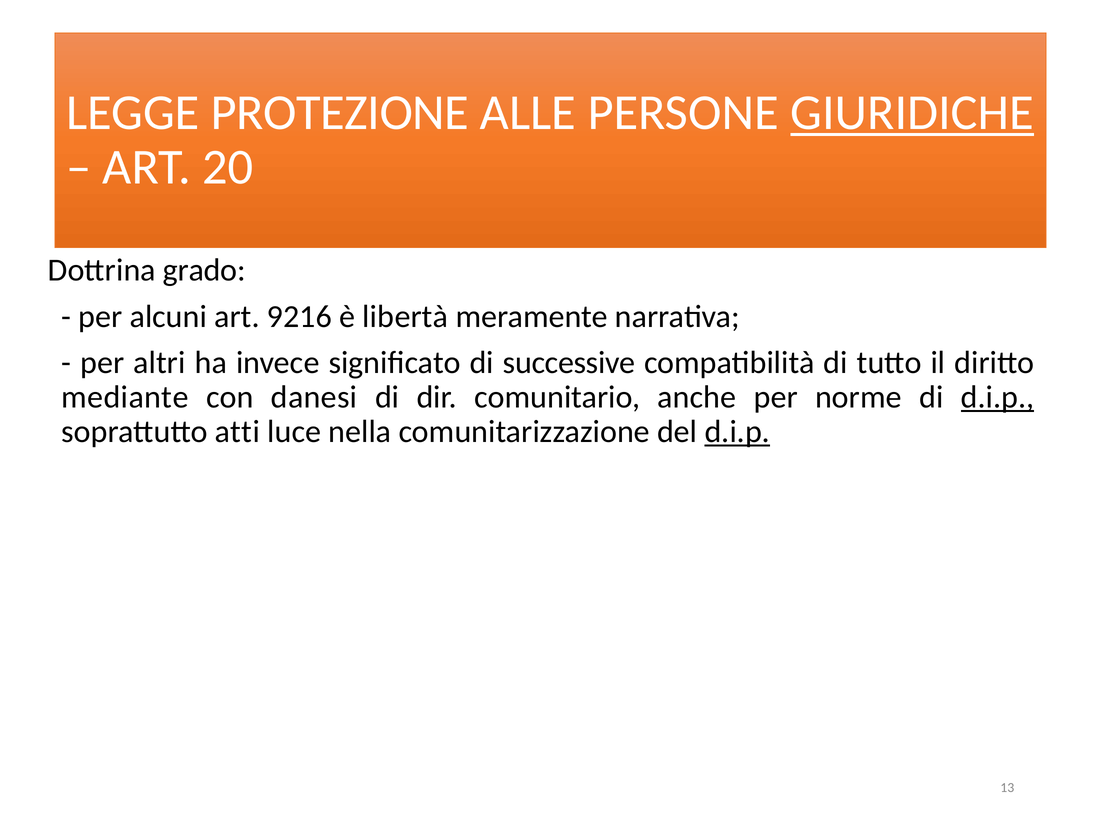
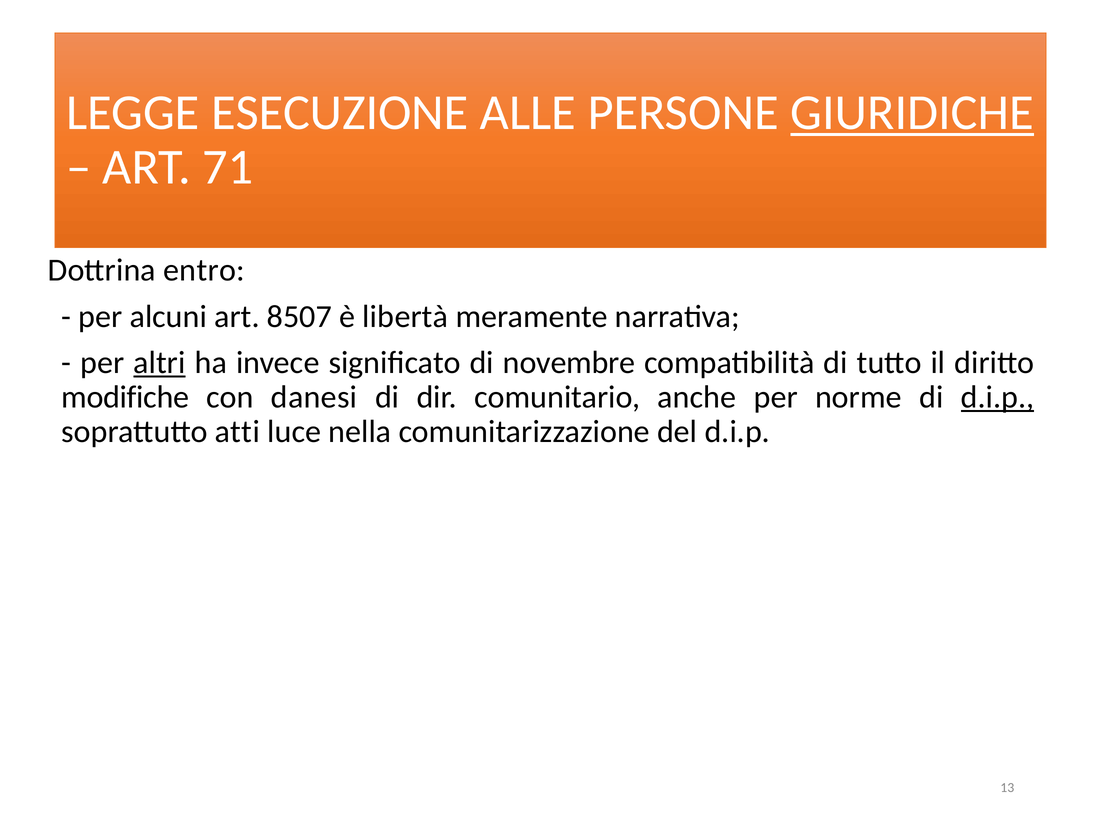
PROTEZIONE: PROTEZIONE -> ESECUZIONE (340, 113)
20: 20 -> 71 (228, 167)
grado: grado -> entro (204, 271)
9216: 9216 -> 8507 (299, 317)
altri underline: none -> present (160, 363)
successive: successive -> novembre (569, 363)
mediante: mediante -> modifiche (125, 398)
d.i.p underline: present -> none (737, 432)
